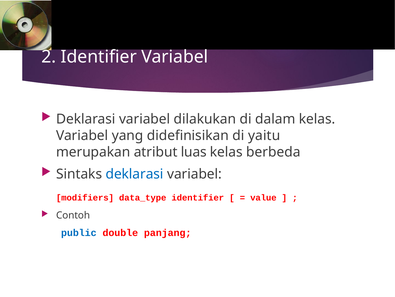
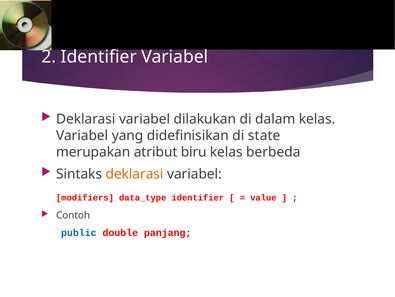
yaitu: yaitu -> state (264, 135)
luas: luas -> biru (194, 152)
deklarasi colour: blue -> orange (135, 174)
